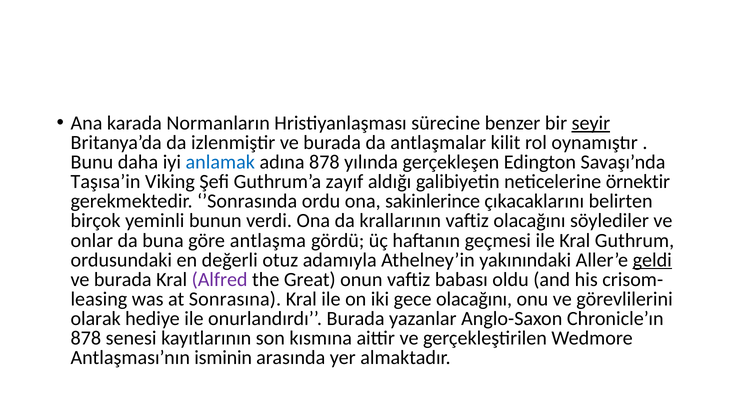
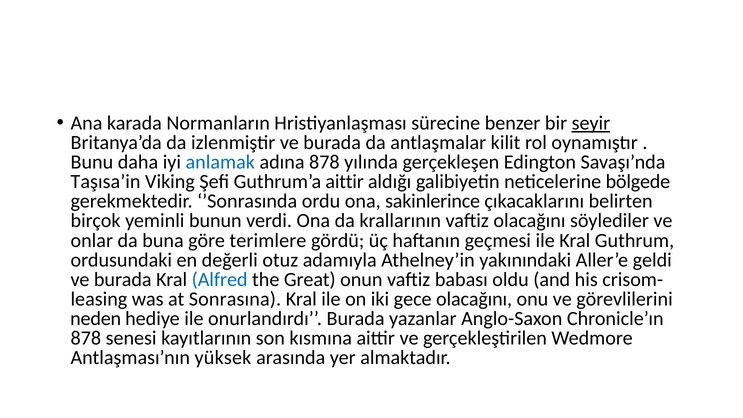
Guthrum’a zayıf: zayıf -> aittir (345, 182)
örnektir: örnektir -> bölgede (638, 182)
antlaşma: antlaşma -> terimlere (268, 240)
geldi underline: present -> none (652, 260)
Alfred colour: purple -> blue (220, 279)
olarak: olarak -> neden (96, 319)
isminin: isminin -> yüksek (223, 358)
